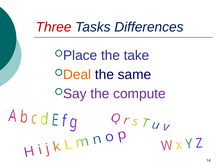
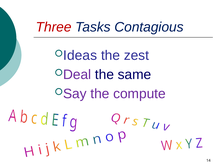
Differences: Differences -> Contagious (149, 27)
Place: Place -> Ideas (80, 55)
take: take -> zest (136, 55)
Deal colour: orange -> purple (77, 75)
